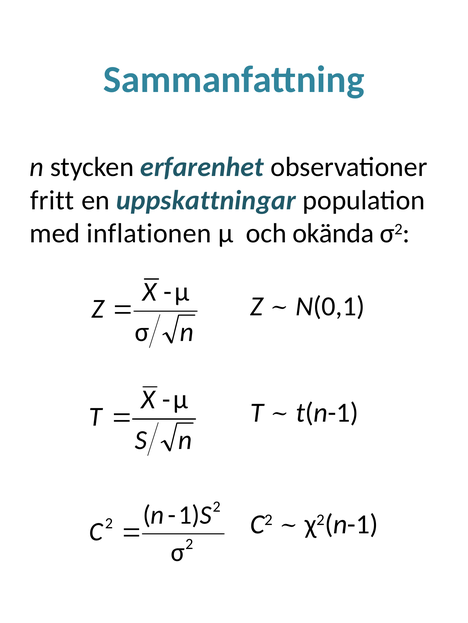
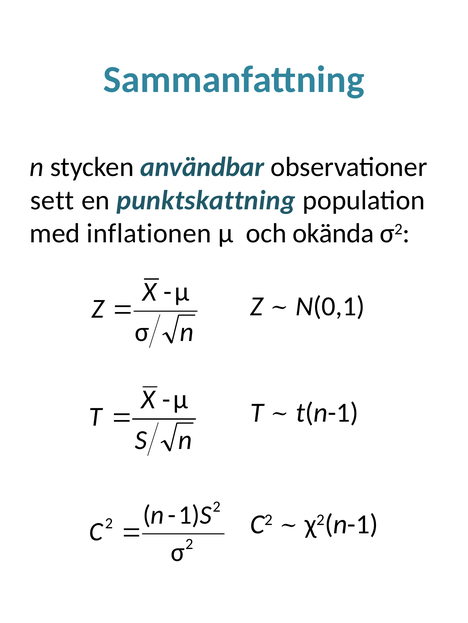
erfarenhet: erfarenhet -> användbar (202, 167)
fritt: fritt -> sett (52, 201)
uppskattningar: uppskattningar -> punktskattning (206, 201)
